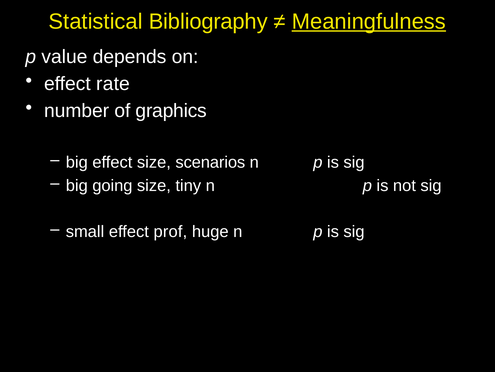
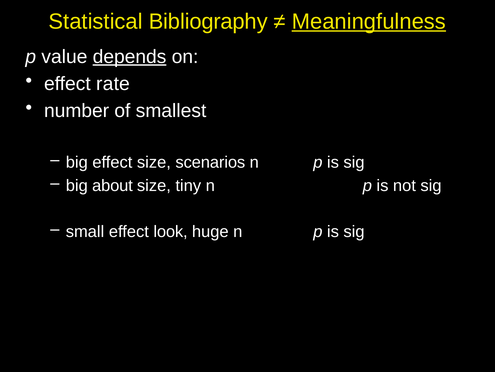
depends underline: none -> present (130, 57)
graphics: graphics -> smallest (171, 111)
going: going -> about (112, 185)
prof: prof -> look (171, 231)
